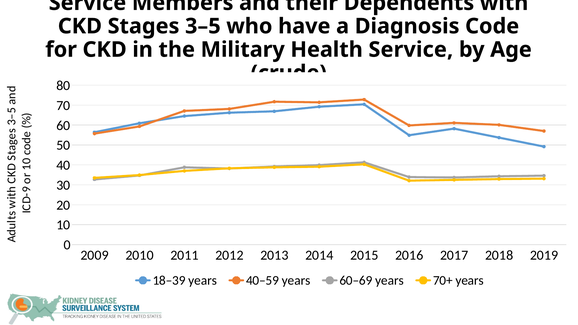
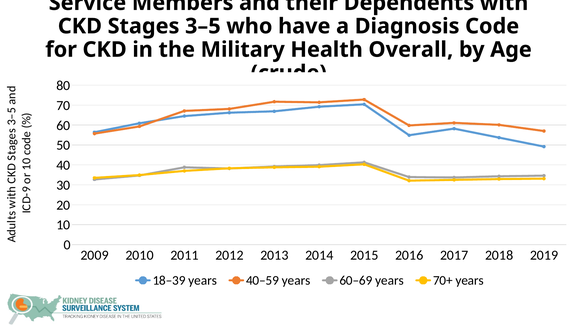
Health Service: Service -> Overall (411, 50)
